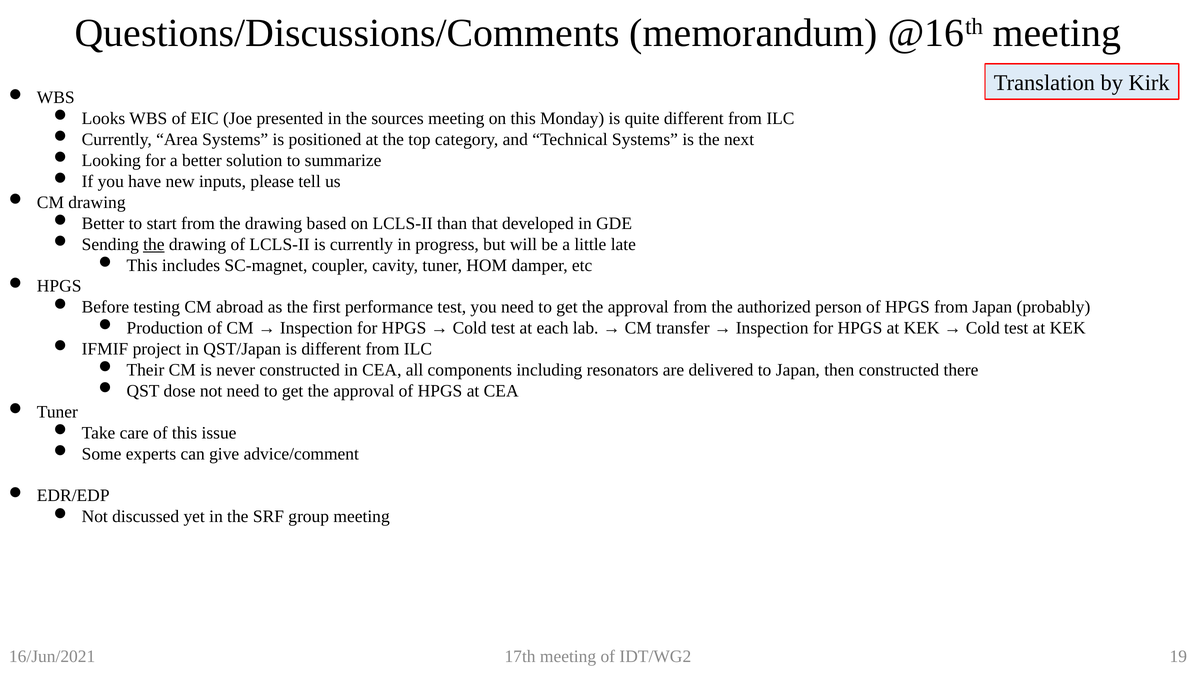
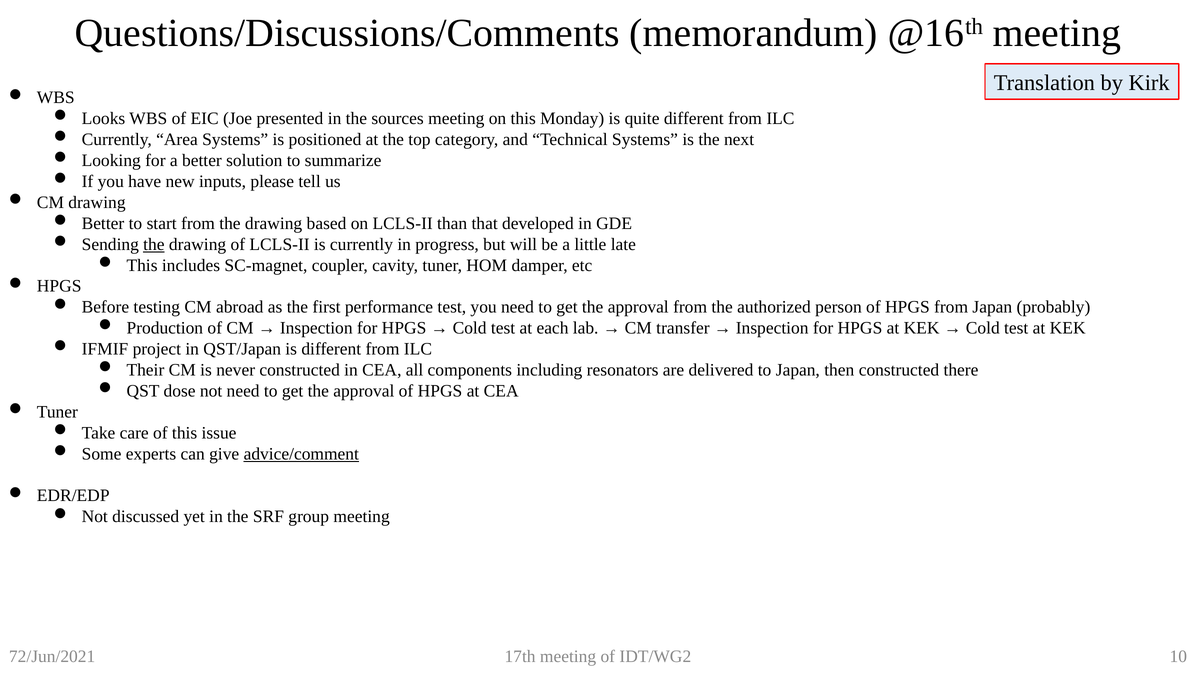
advice/comment underline: none -> present (301, 454)
16/Jun/2021: 16/Jun/2021 -> 72/Jun/2021 (52, 656)
19: 19 -> 10 (1178, 656)
